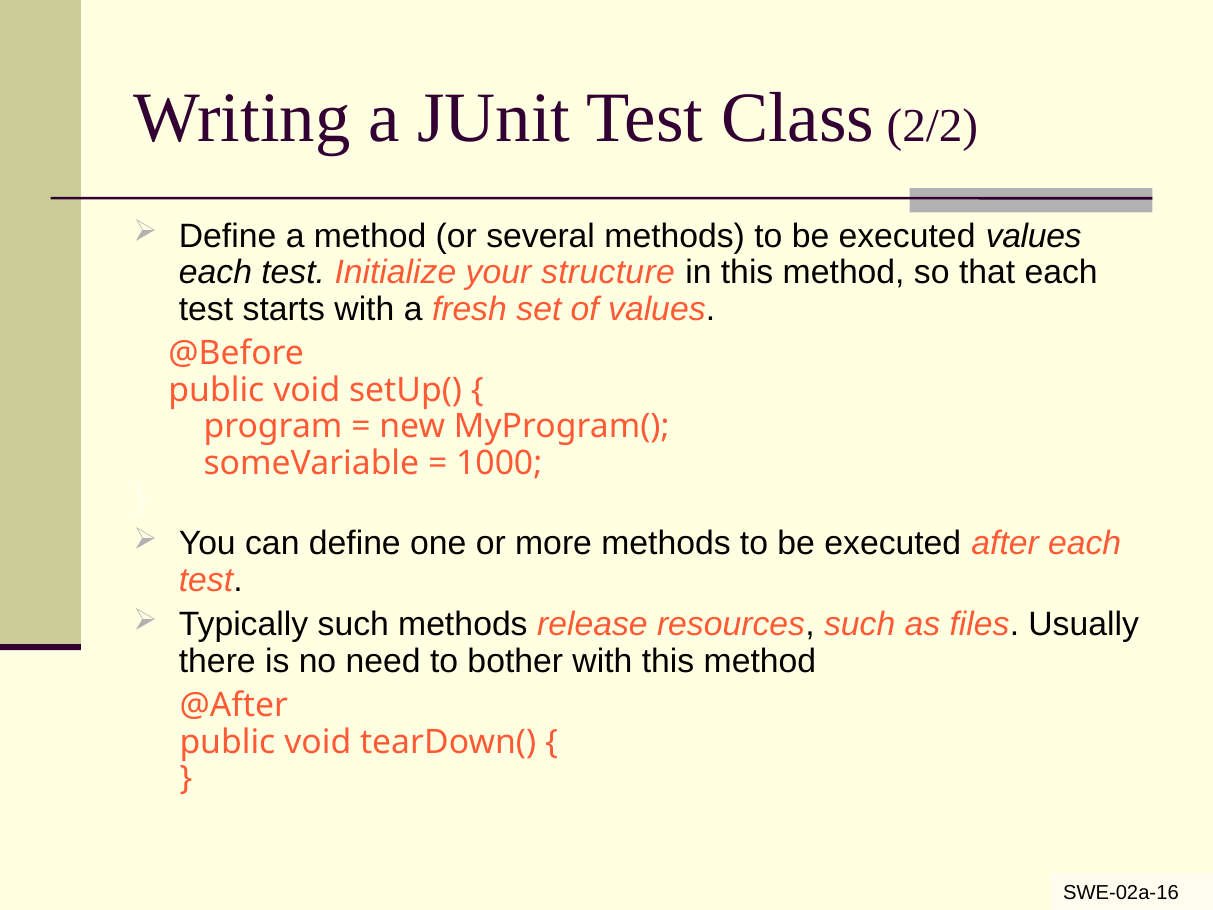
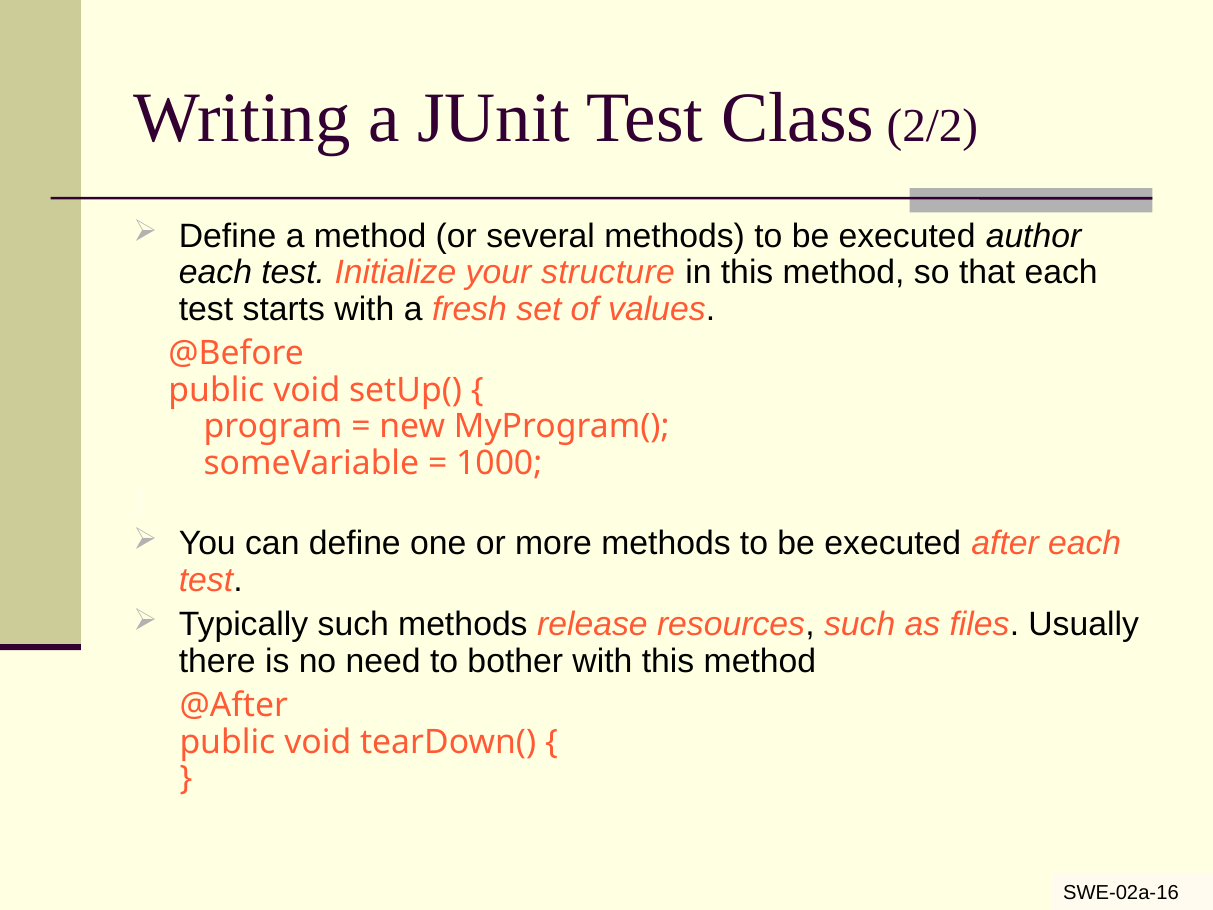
executed values: values -> author (1034, 236)
